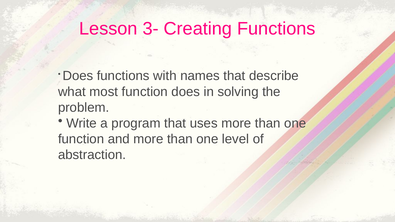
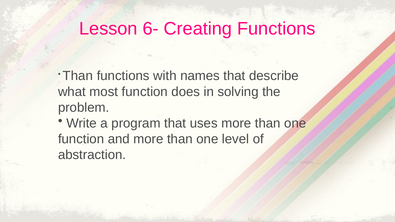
3-: 3- -> 6- (151, 29)
Does: Does -> Than (78, 76)
